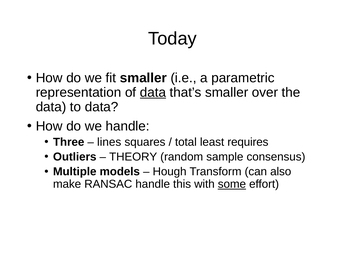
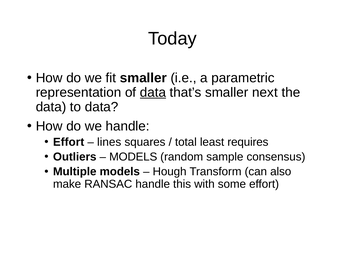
over: over -> next (265, 92)
Three: Three -> Effort (69, 142)
THEORY: THEORY -> MODELS (133, 157)
some underline: present -> none (232, 184)
